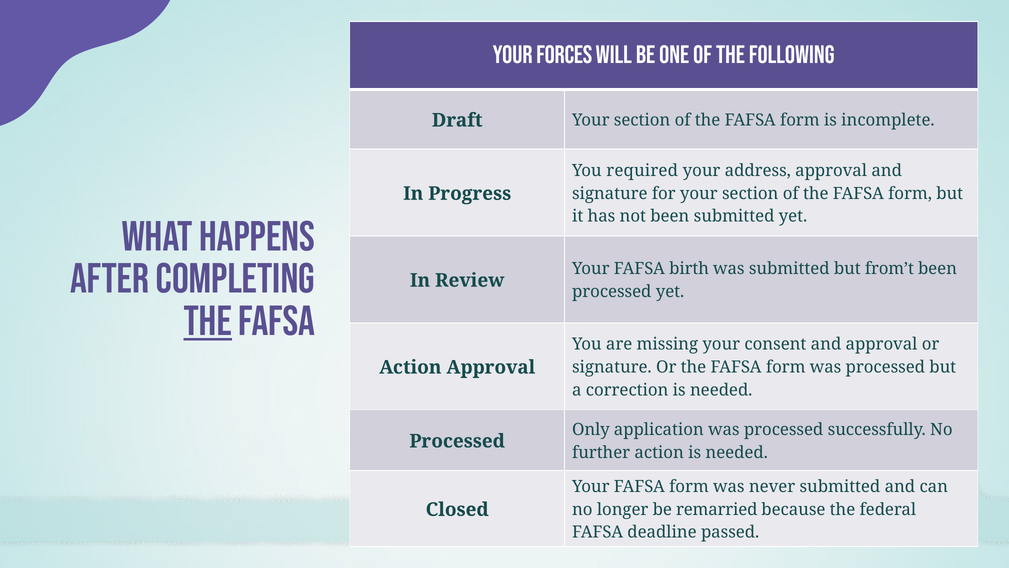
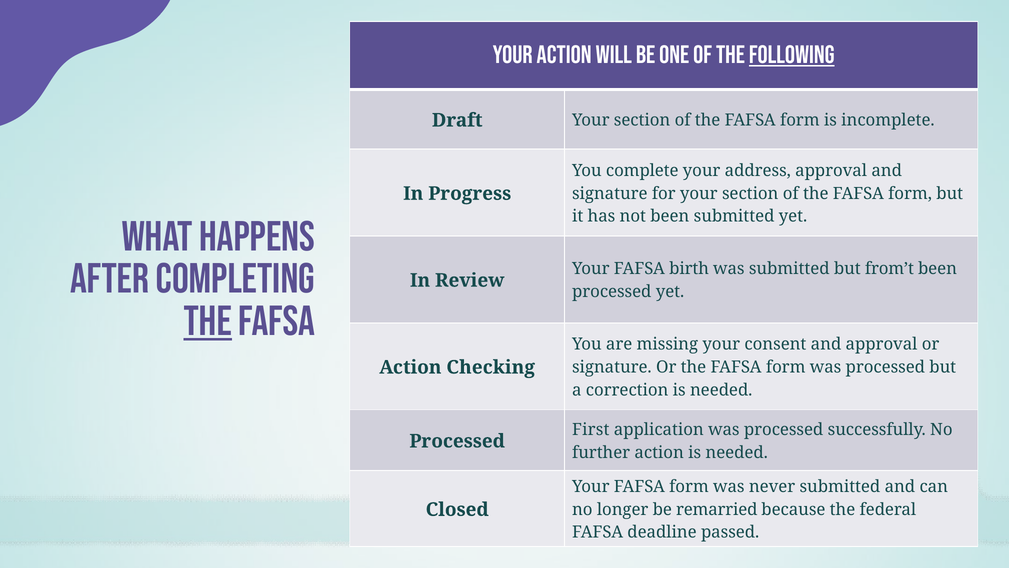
Your Forces: Forces -> Action (564, 55)
Following underline: none -> present (792, 55)
required: required -> complete (642, 171)
Action Approval: Approval -> Checking (491, 367)
Only: Only -> First (591, 429)
